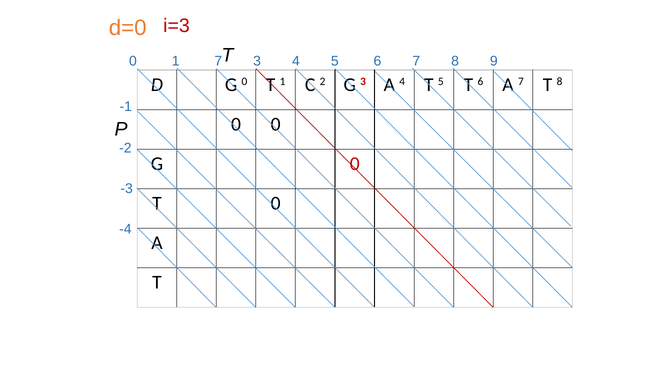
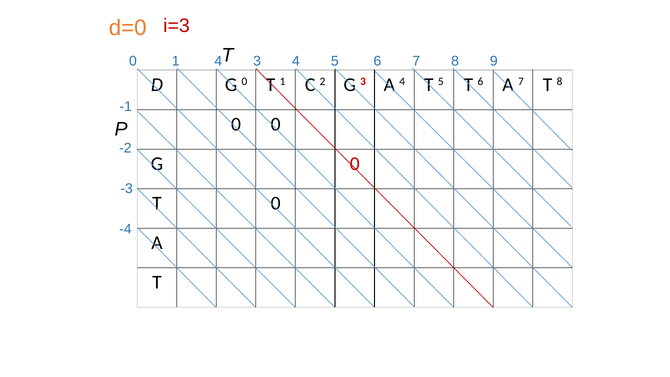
1 7: 7 -> 4 (218, 61)
